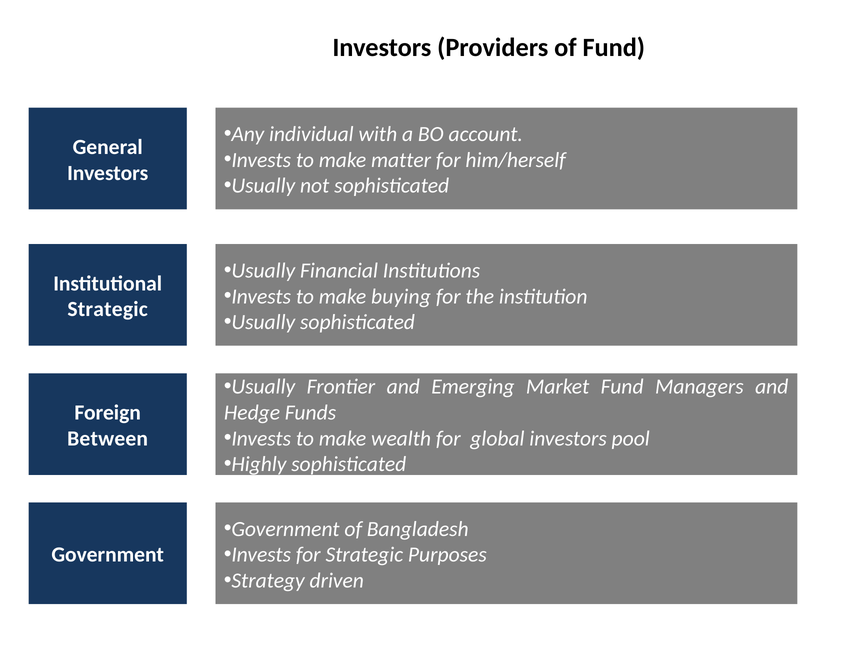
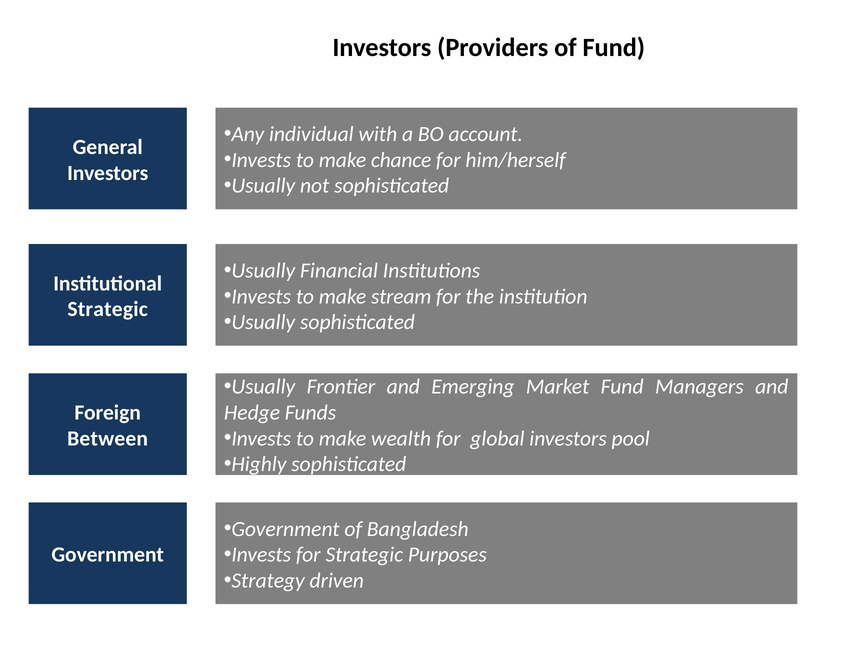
matter: matter -> chance (401, 160)
buying: buying -> stream (401, 297)
